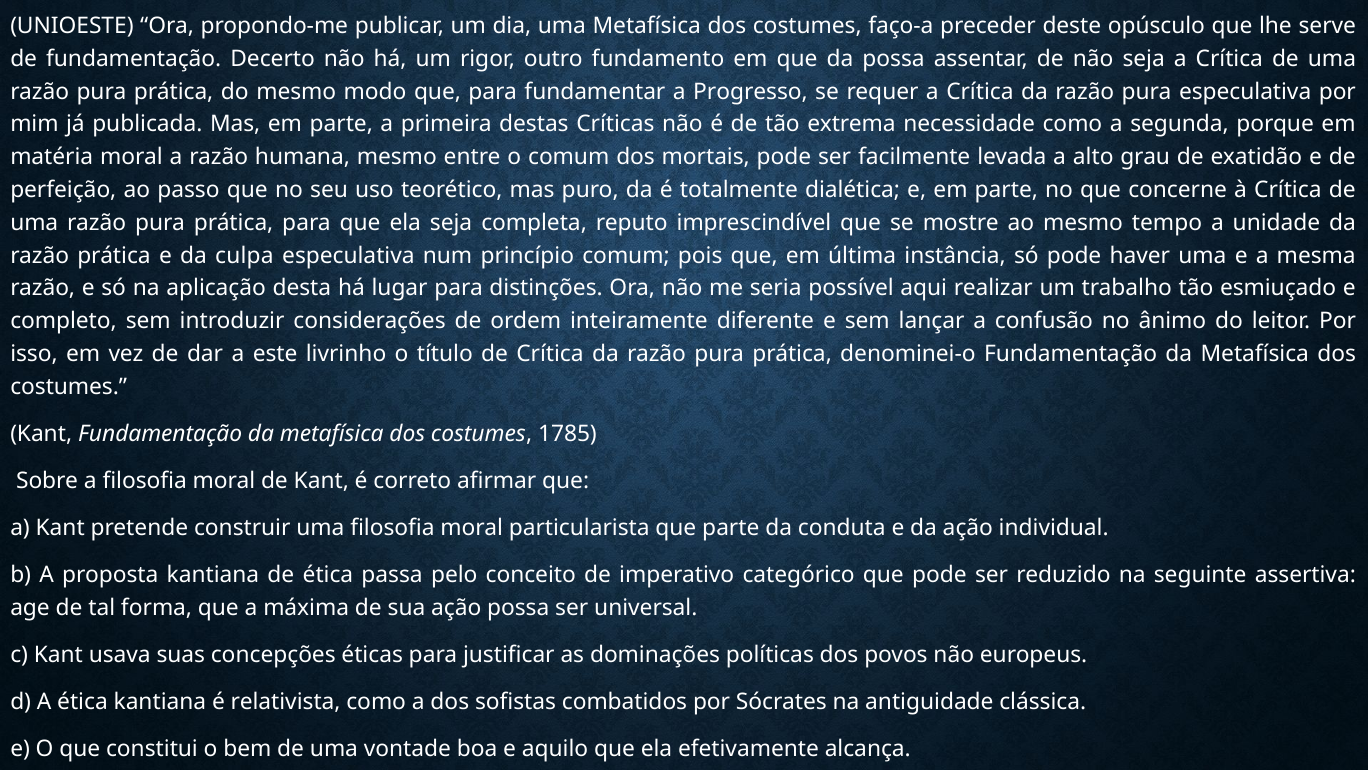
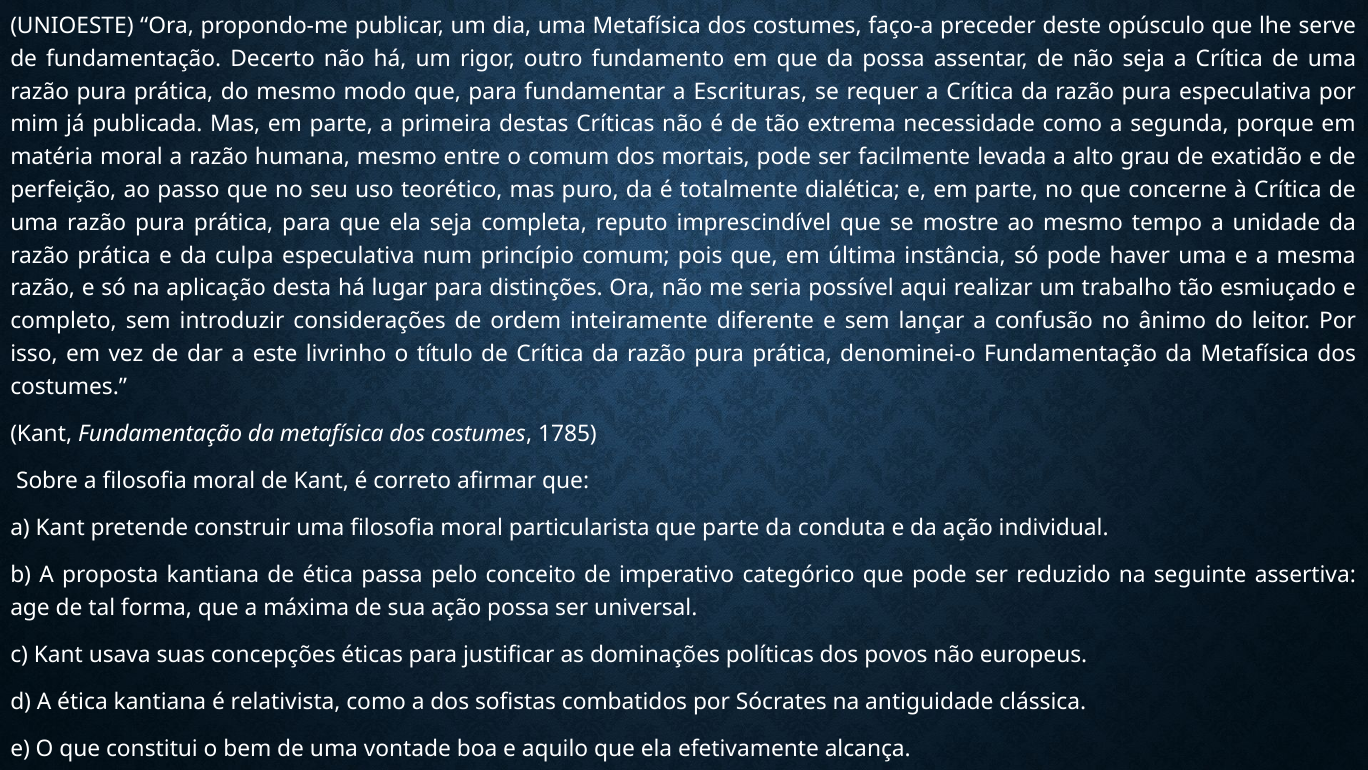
Progresso: Progresso -> Escrituras (750, 91)
